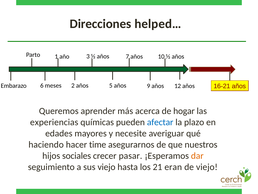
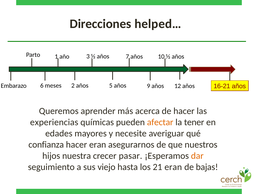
de hogar: hogar -> hacer (184, 111)
afectar colour: blue -> orange (160, 122)
plazo: plazo -> tener (194, 122)
haciendo: haciendo -> confianza (46, 144)
hacer time: time -> eran (98, 144)
sociales: sociales -> nuestra (77, 155)
de viejo: viejo -> bajas (207, 167)
